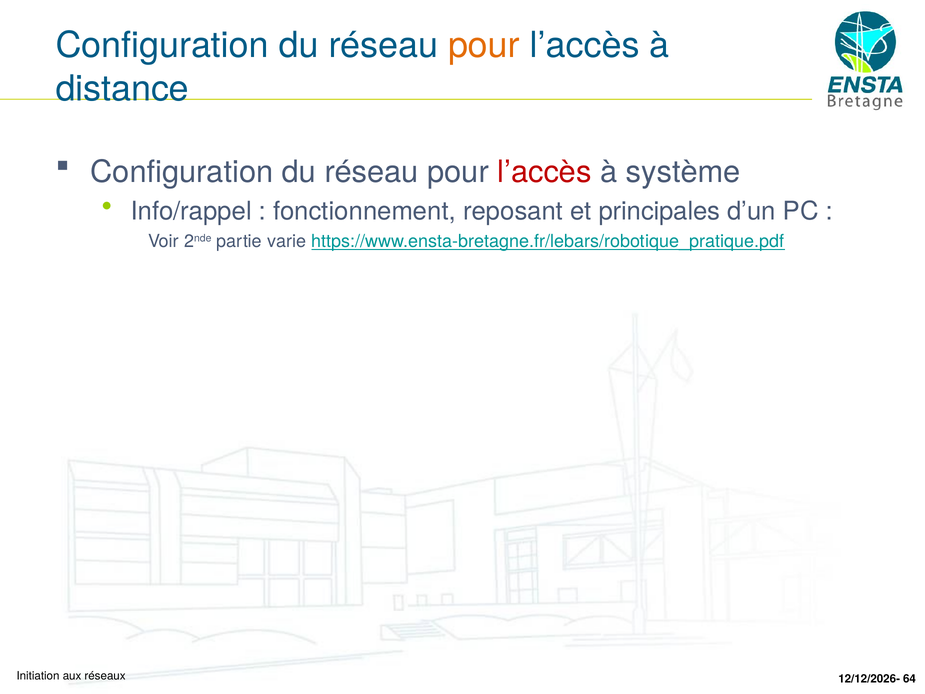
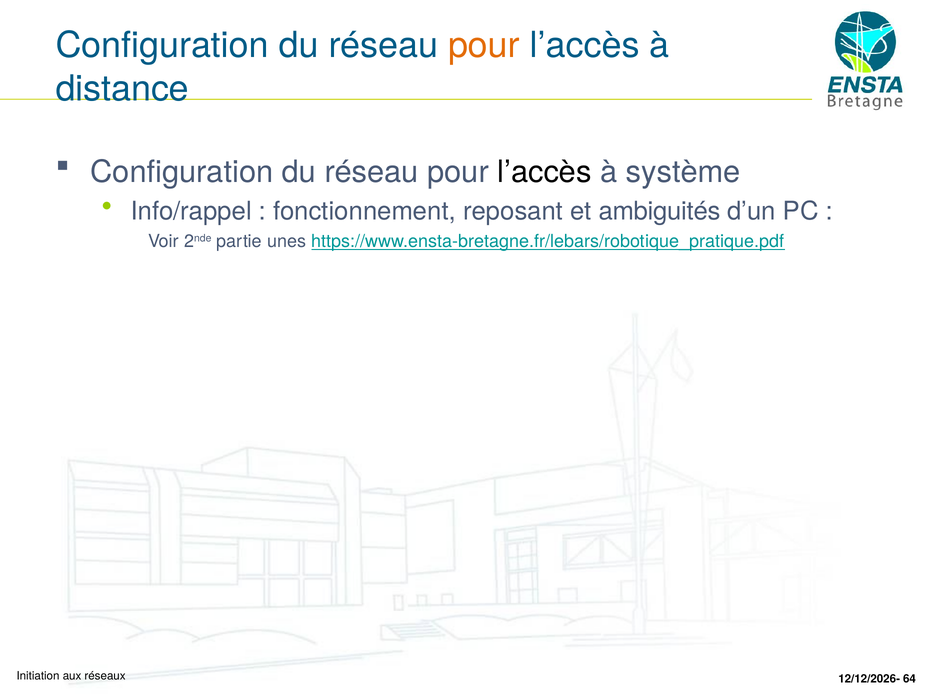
l’accès colour: red -> black (544, 172)
principales: principales -> ambiguités (660, 211)
varie: varie -> unes (287, 241)
